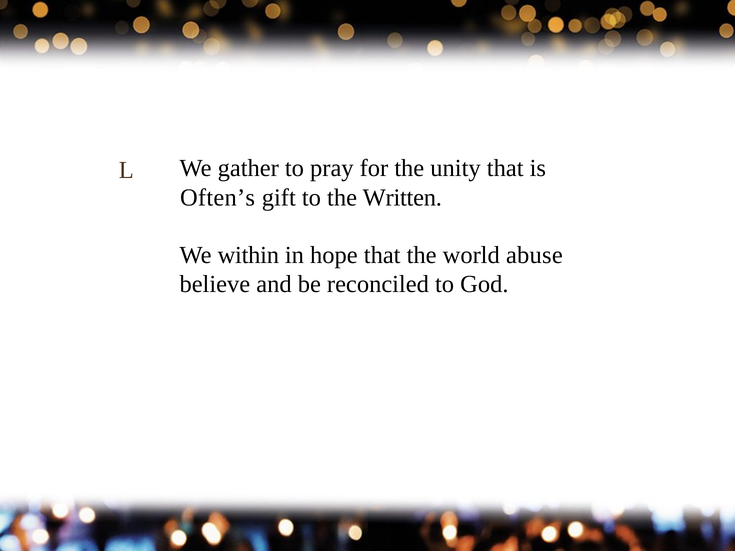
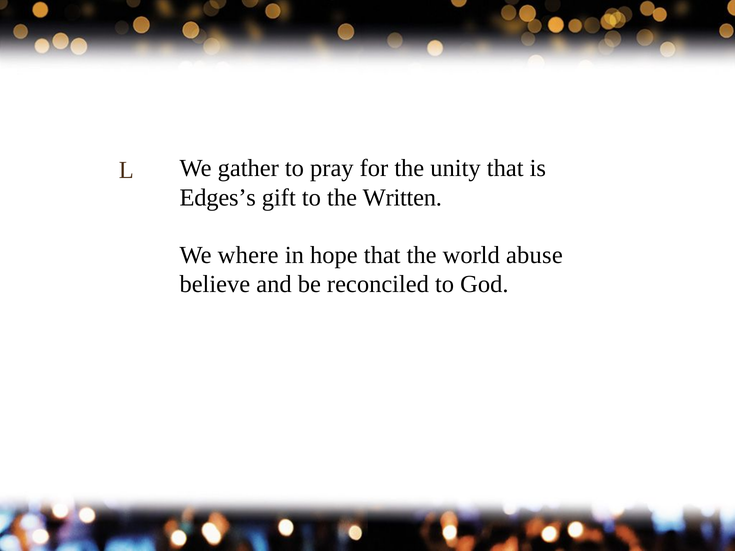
Often’s: Often’s -> Edges’s (218, 198)
within: within -> where (248, 255)
